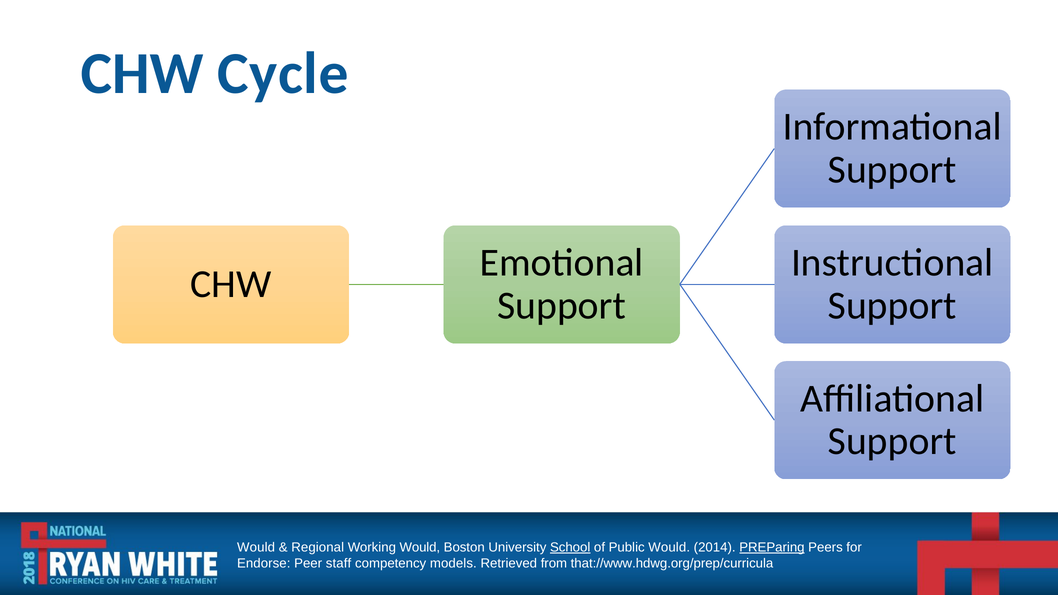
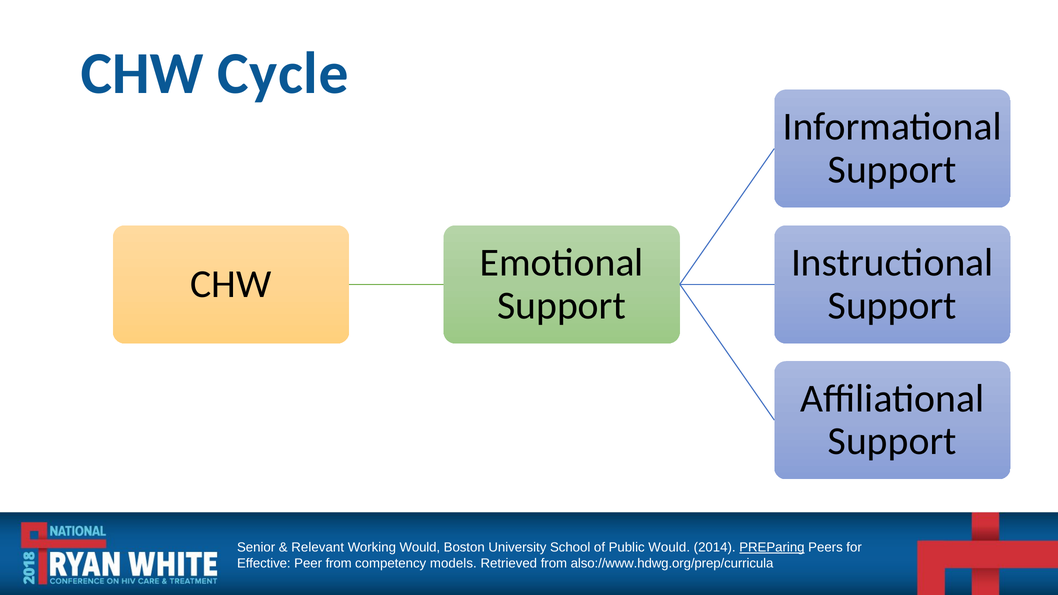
Would: Would -> Senior (256, 547)
Regional: Regional -> Relevant (318, 547)
School underline: present -> none (570, 547)
Endorse: Endorse -> Effective (264, 563)
Peer staff: staff -> from (339, 563)
that://www.hdwg.org/prep/curricula: that://www.hdwg.org/prep/curricula -> also://www.hdwg.org/prep/curricula (672, 563)
